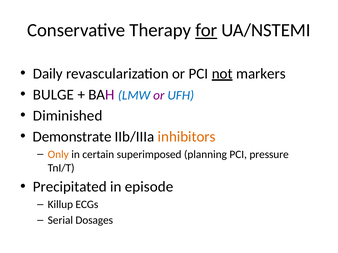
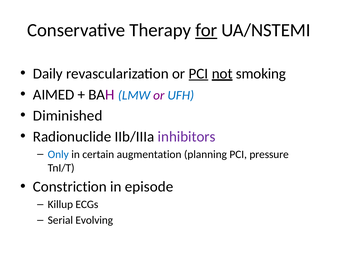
PCI underline: none -> present (198, 74)
markers: markers -> smoking (261, 74)
BULGE: BULGE -> AIMED (54, 95)
Demonstrate: Demonstrate -> Radionuclide (72, 137)
inhibitors colour: orange -> purple (187, 137)
Only colour: orange -> blue (58, 155)
superimposed: superimposed -> augmentation (149, 155)
Precipitated: Precipitated -> Constriction (70, 187)
Dosages: Dosages -> Evolving (94, 221)
